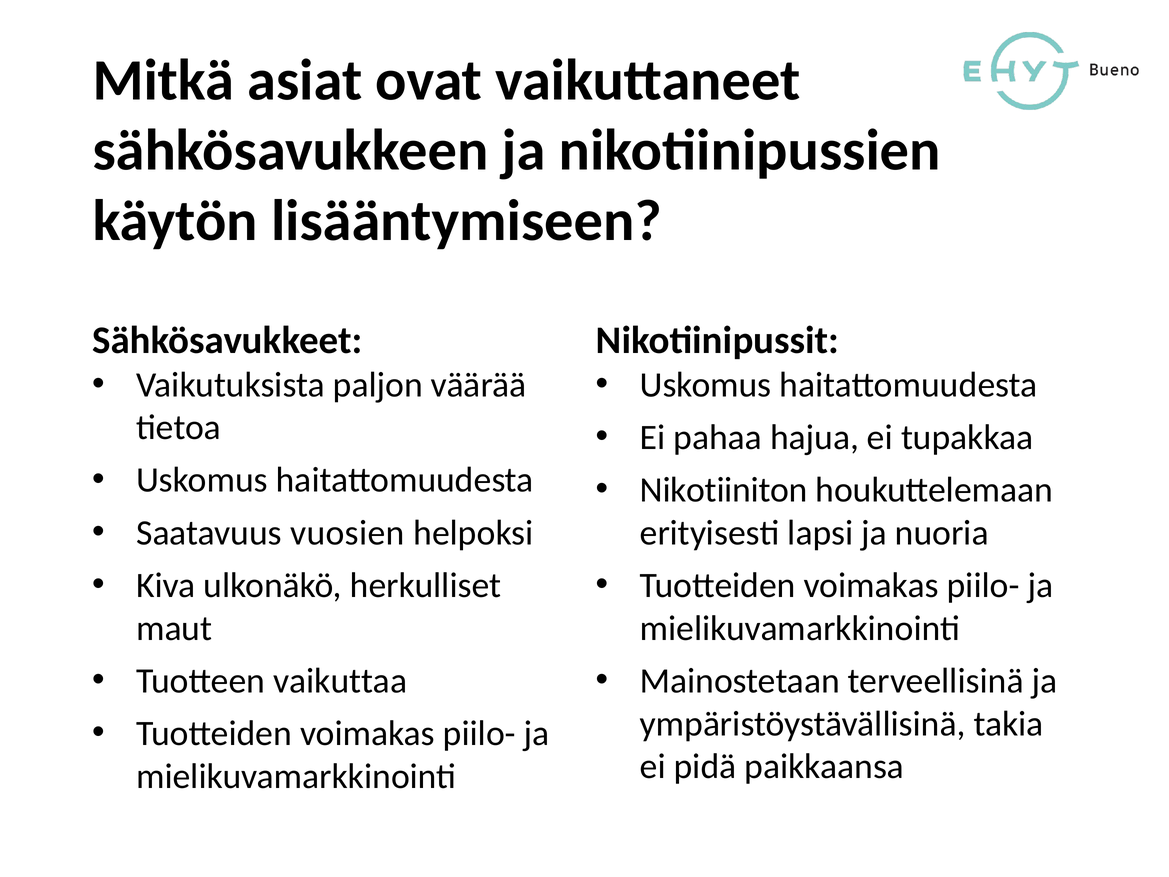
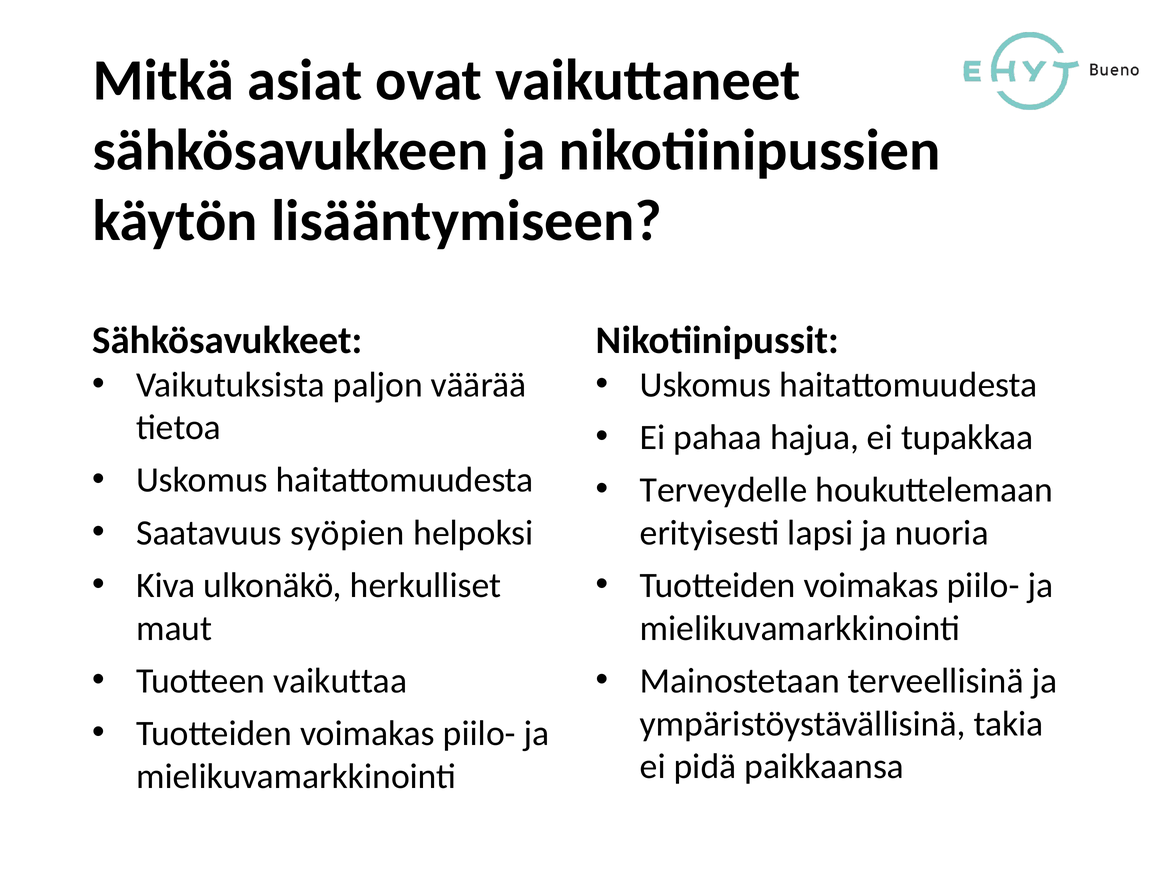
Nikotiiniton: Nikotiiniton -> Terveydelle (724, 490)
vuosien: vuosien -> syöpien (347, 533)
